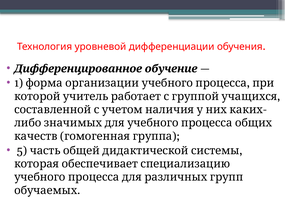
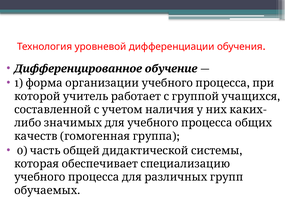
5: 5 -> 0 (22, 151)
